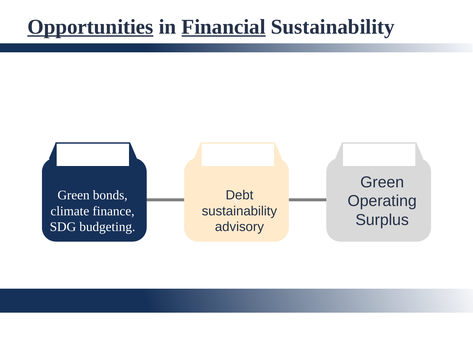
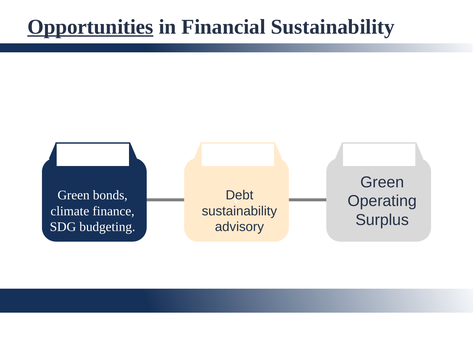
Financial underline: present -> none (224, 27)
